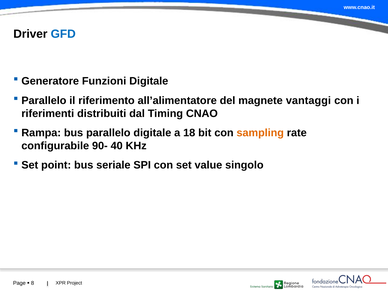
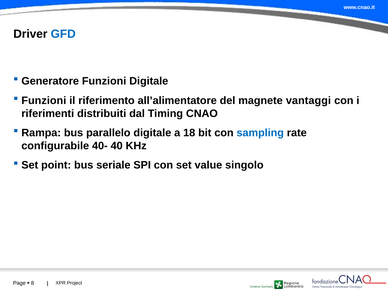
Parallelo: Parallelo -> Funzioni (44, 101)
sampling colour: orange -> blue (260, 133)
90-: 90- -> 40- (100, 146)
